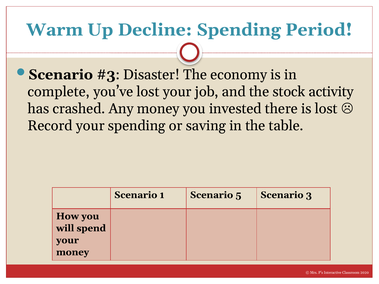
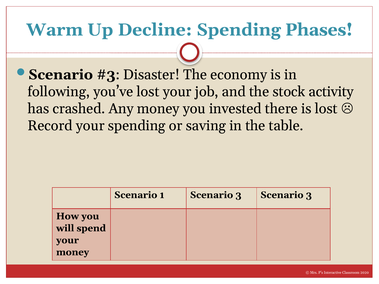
Period: Period -> Phases (319, 30)
complete: complete -> following (59, 92)
1 Scenario 5: 5 -> 3 (238, 195)
